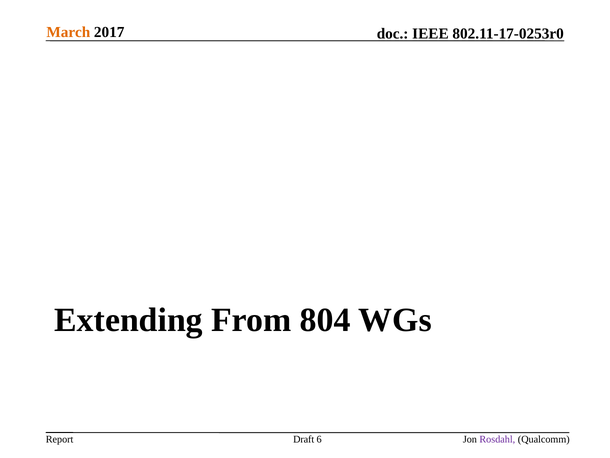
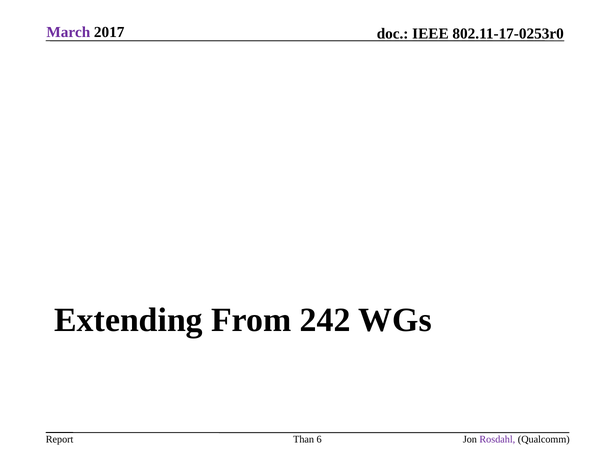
March colour: orange -> purple (68, 32)
804: 804 -> 242 (325, 320)
Draft: Draft -> Than (304, 439)
